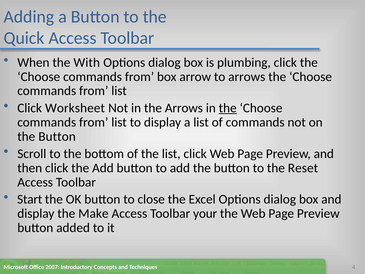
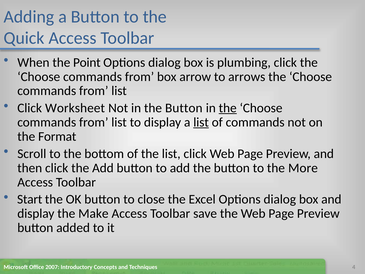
With: With -> Point (87, 62)
in the Arrows: Arrows -> Button (184, 108)
list underline: none -> present (201, 122)
Button: Button -> Format (57, 136)
Reset: Reset -> More (303, 168)
your: your -> save (205, 213)
